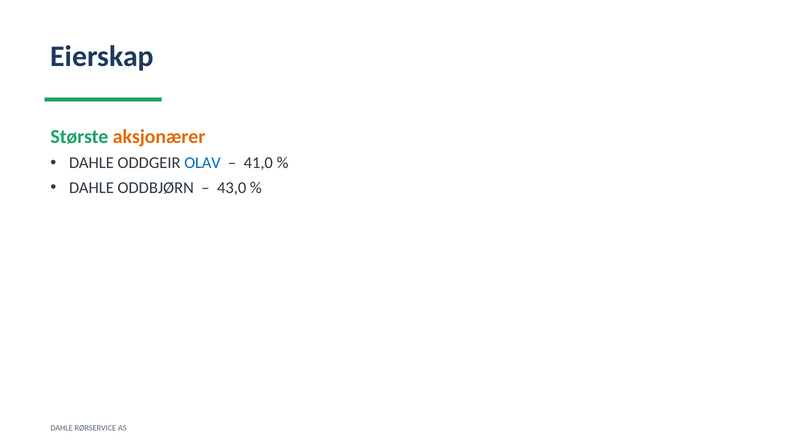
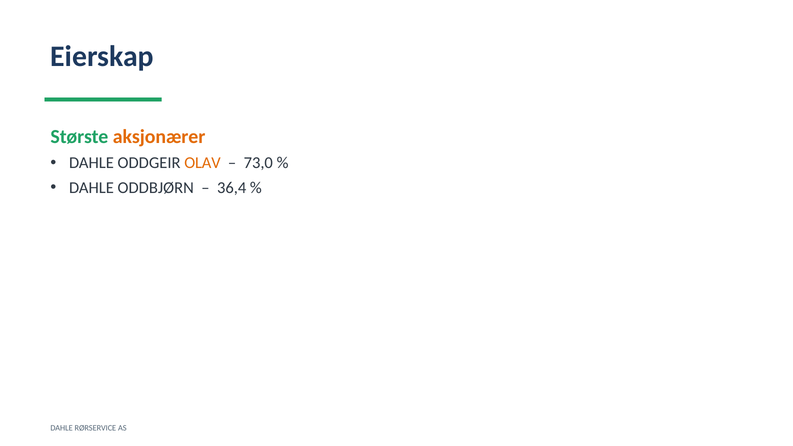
OLAV colour: blue -> orange (202, 163)
41,0: 41,0 -> 73,0 (258, 163)
43,0: 43,0 -> 36,4 (232, 188)
